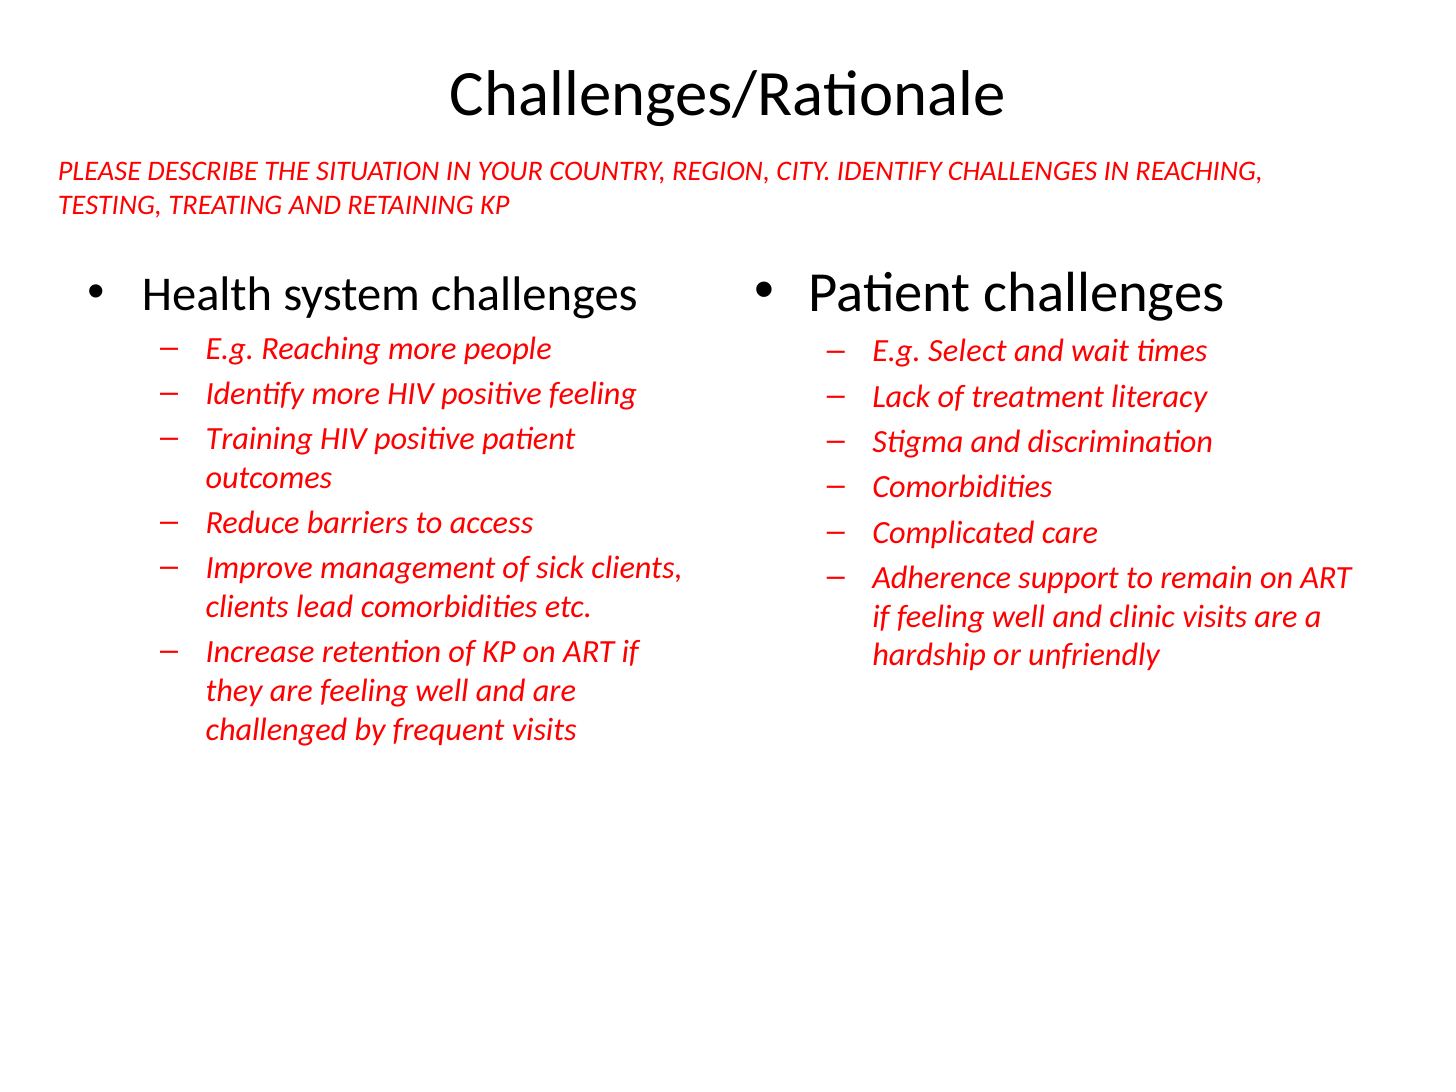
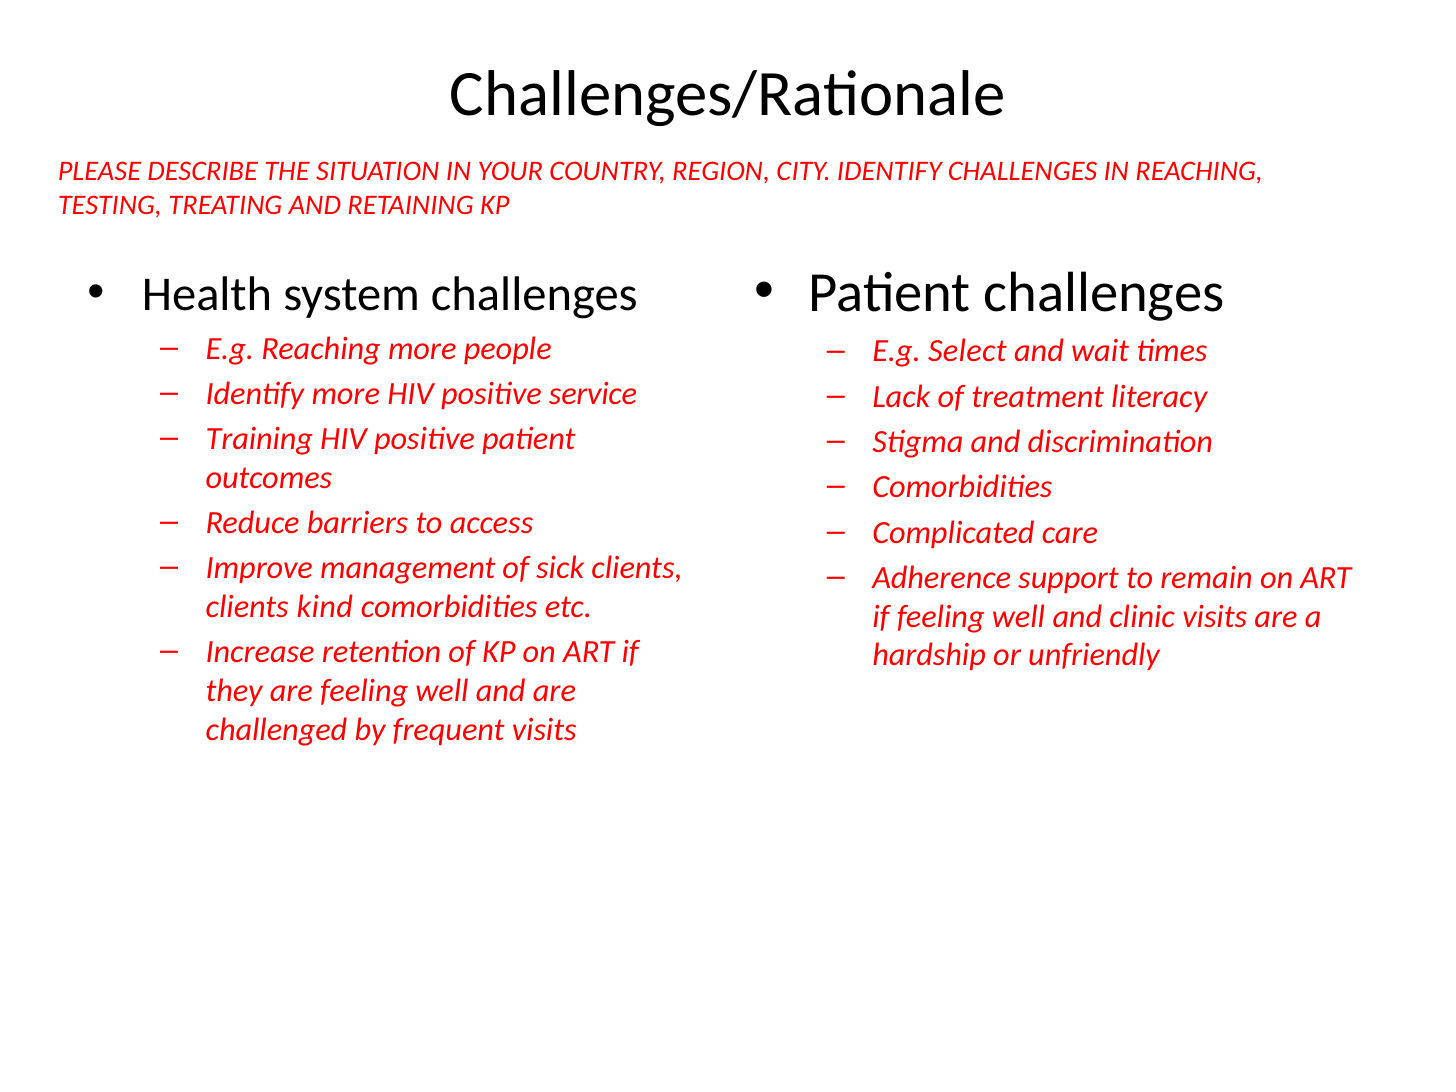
positive feeling: feeling -> service (593, 394)
lead: lead -> kind (325, 607)
